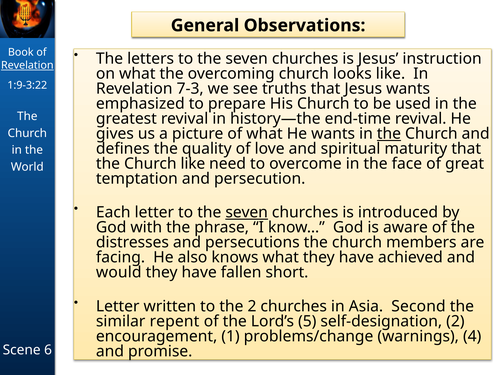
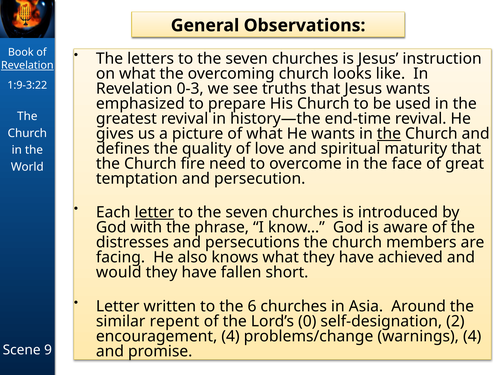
7-3: 7-3 -> 0-3 (190, 89)
Church like: like -> fire (193, 164)
letter underline: none -> present (154, 212)
seven underline: present -> none (247, 212)
the 2: 2 -> 6 (252, 306)
Second: Second -> Around (419, 306)
5: 5 -> 0 (307, 321)
encouragement 1: 1 -> 4 (231, 336)
6: 6 -> 9 (48, 350)
